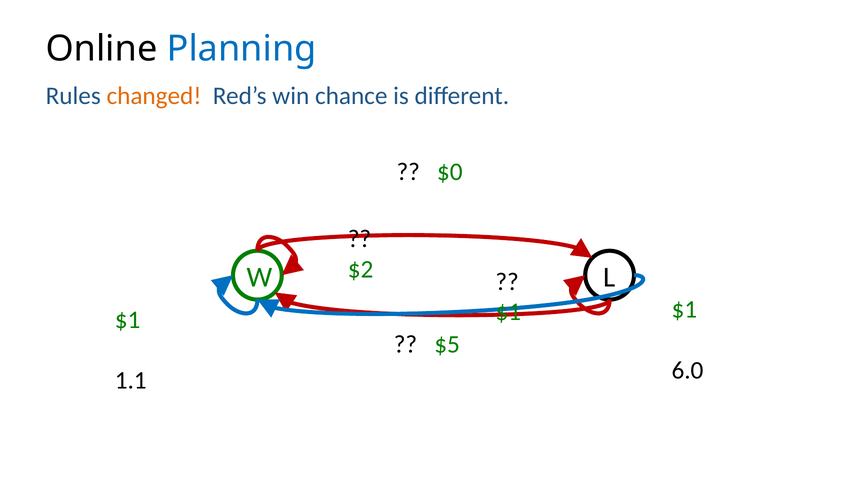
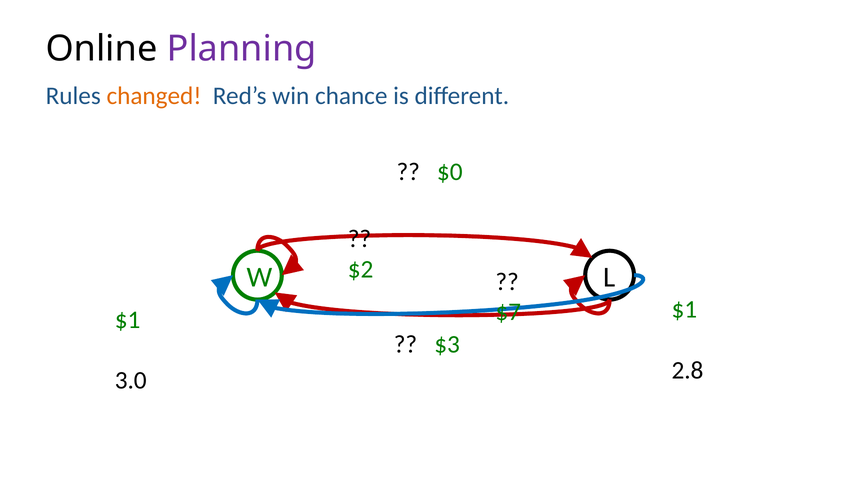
Planning colour: blue -> purple (242, 49)
$1: $1 -> $7 (508, 312)
$5: $5 -> $3 (447, 344)
6.0: 6.0 -> 2.8 (687, 370)
1.1: 1.1 -> 3.0 (131, 380)
